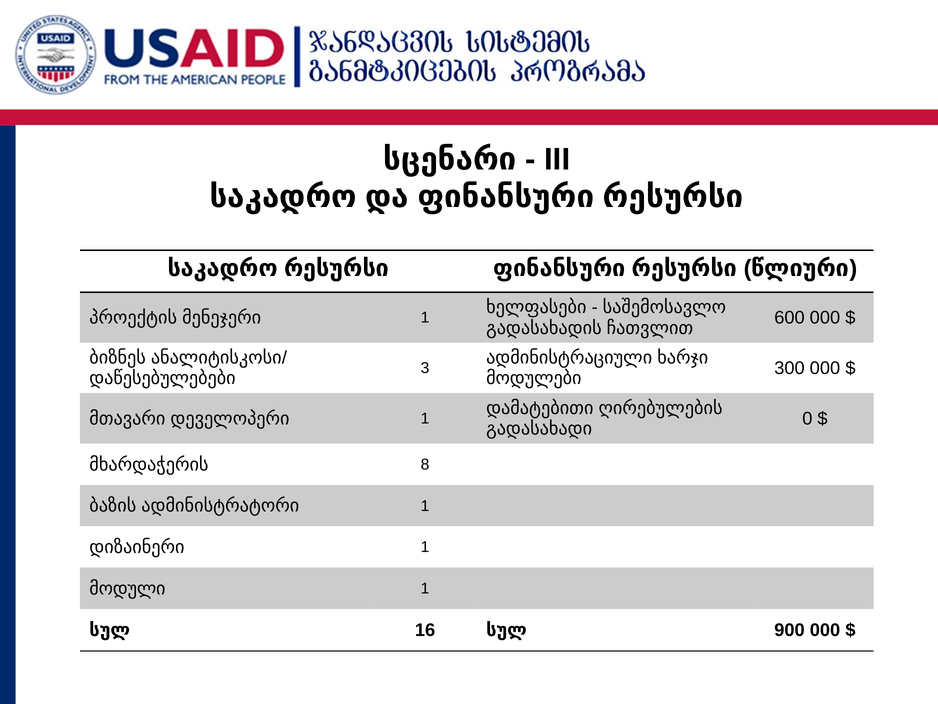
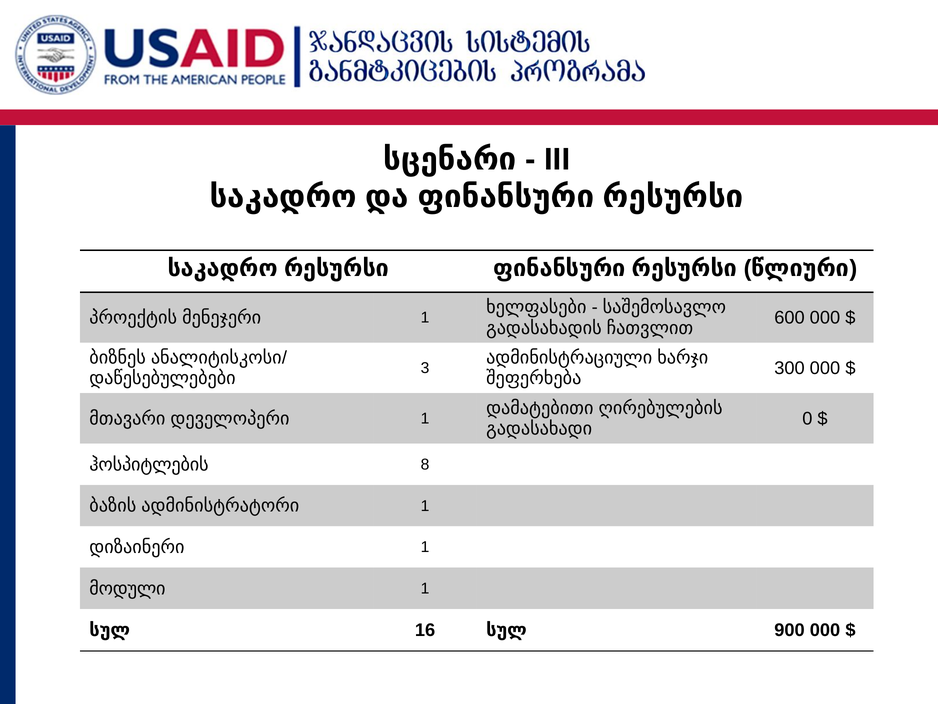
მოდულები: მოდულები -> შეფერხება (534, 378)
მხარდაჭერის: მხარდაჭერის -> ჰოსპიტლების (149, 464)
